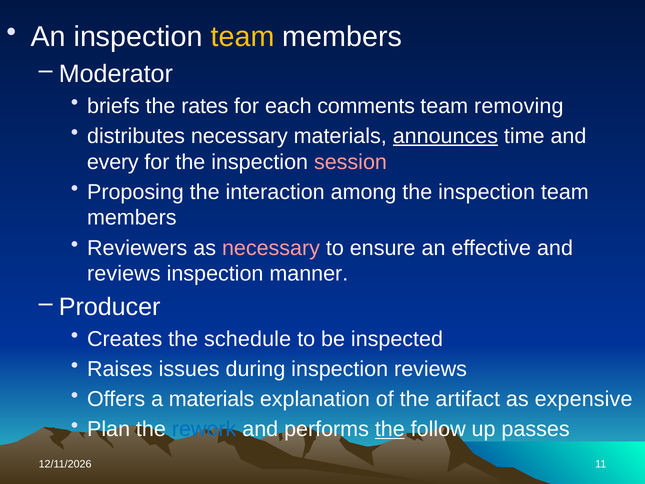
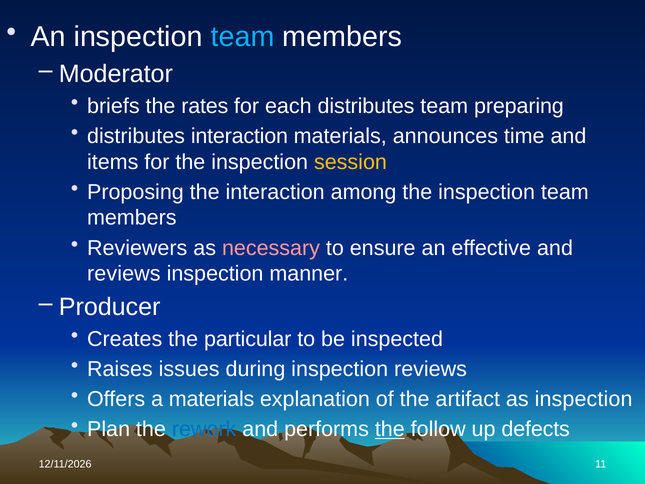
team colour: yellow -> light blue (243, 37)
each comments: comments -> distributes (366, 106)
removing: removing -> preparing (519, 106)
distributes necessary: necessary -> interaction (239, 136)
announces underline: present -> none (445, 136)
every: every -> items (113, 162)
session colour: pink -> yellow (350, 162)
schedule: schedule -> particular (248, 339)
as expensive: expensive -> inspection (584, 399)
passes: passes -> defects (536, 429)
